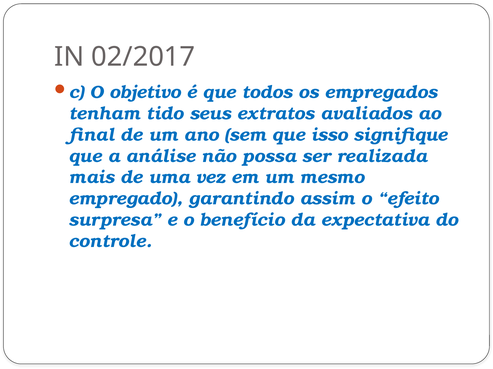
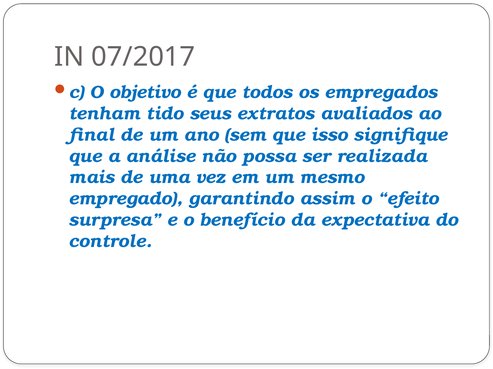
02/2017: 02/2017 -> 07/2017 (143, 57)
